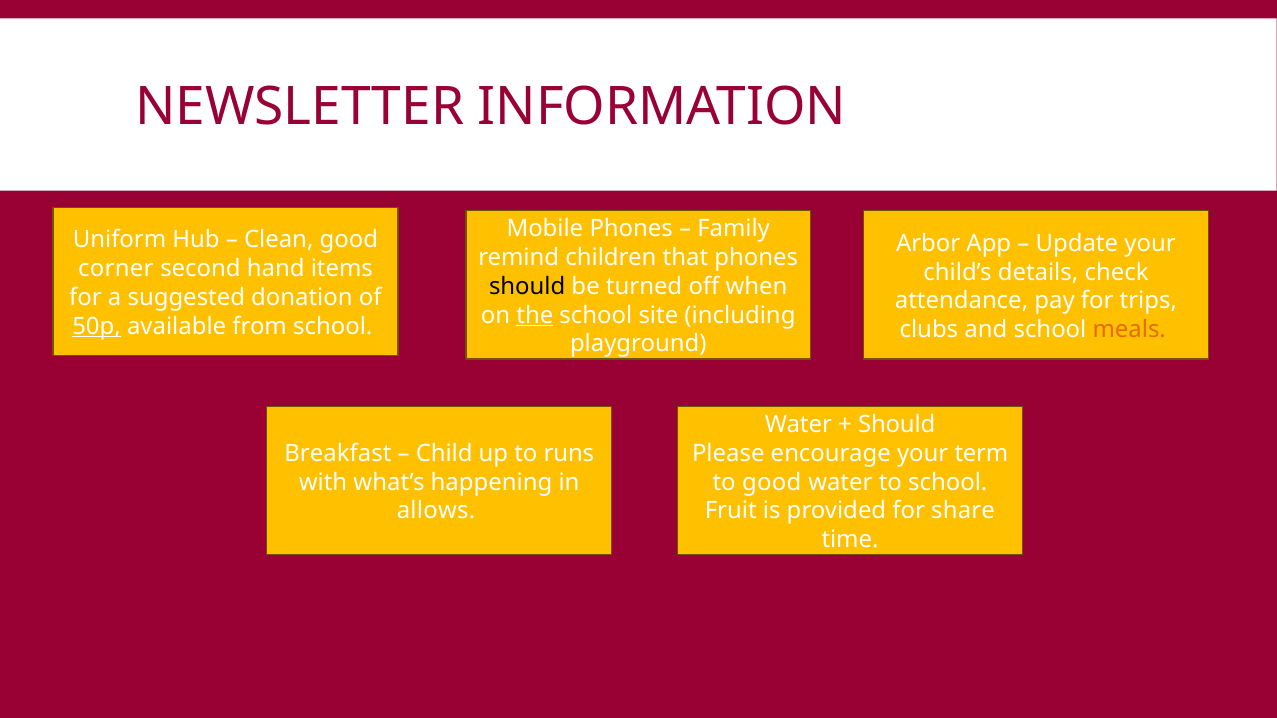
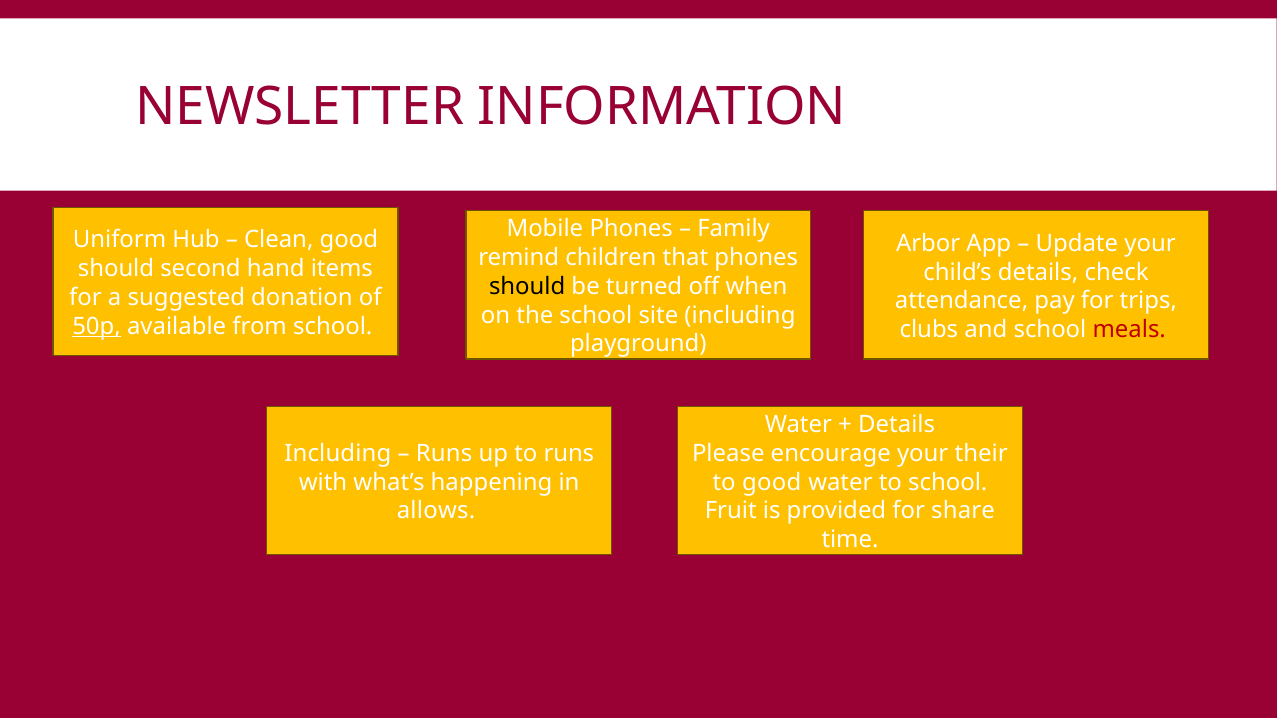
corner: corner -> should (116, 269)
the underline: present -> none (535, 315)
meals colour: orange -> red (1129, 330)
Should: Should -> Details (897, 425)
Breakfast: Breakfast -> Including (338, 454)
Child: Child -> Runs (444, 454)
term: term -> their (981, 454)
